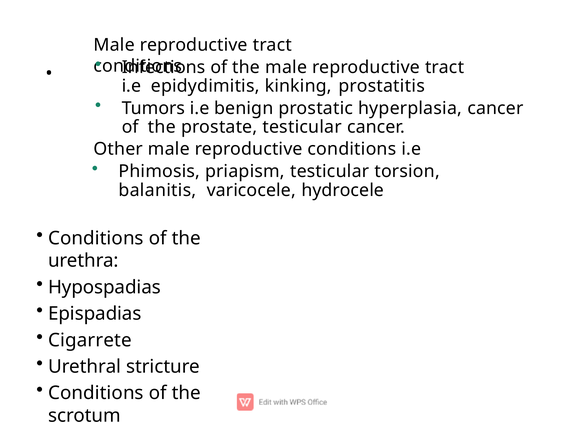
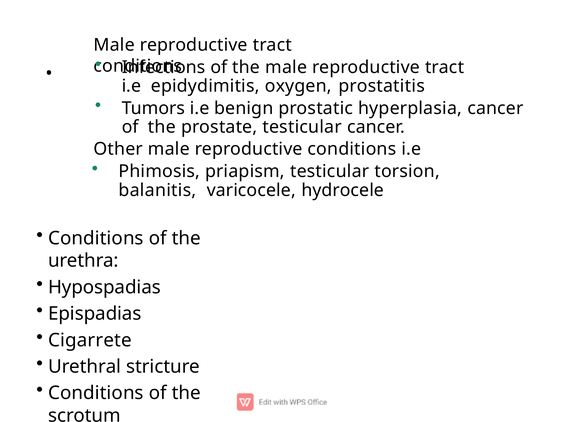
kinking: kinking -> oxygen (298, 86)
